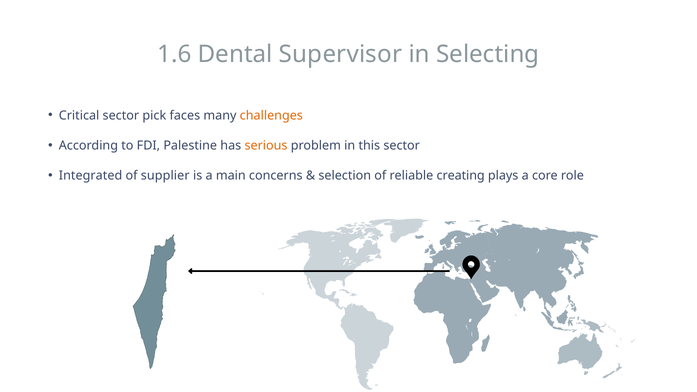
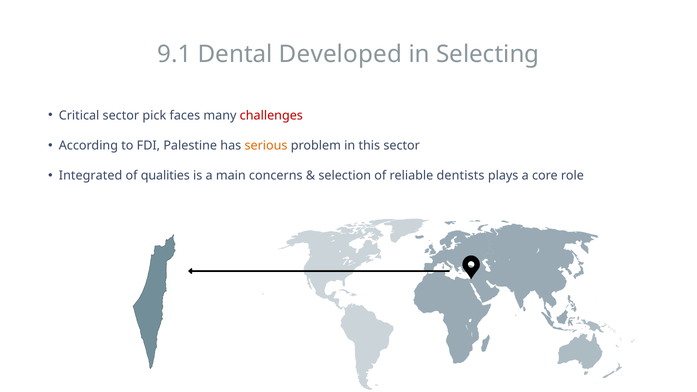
1.6: 1.6 -> 9.1 (174, 54)
Supervisor: Supervisor -> Developed (340, 54)
challenges colour: orange -> red (271, 115)
supplier: supplier -> qualities (165, 176)
creating: creating -> dentists (461, 176)
